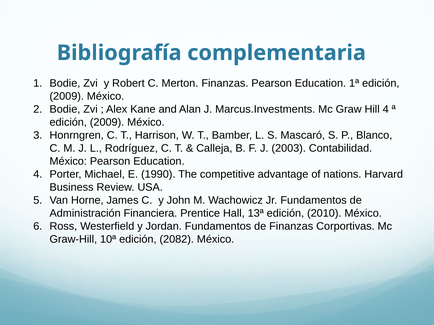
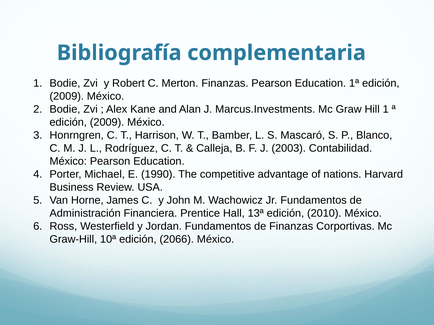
Hill 4: 4 -> 1 (386, 109)
2082: 2082 -> 2066 (177, 240)
